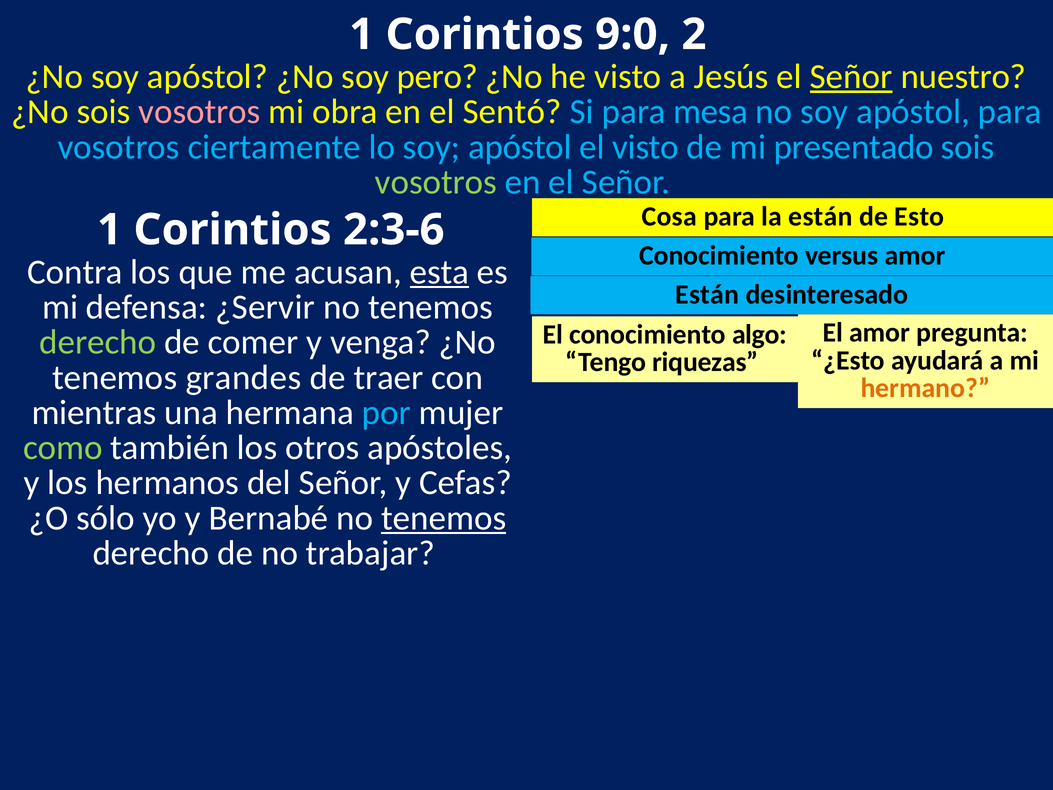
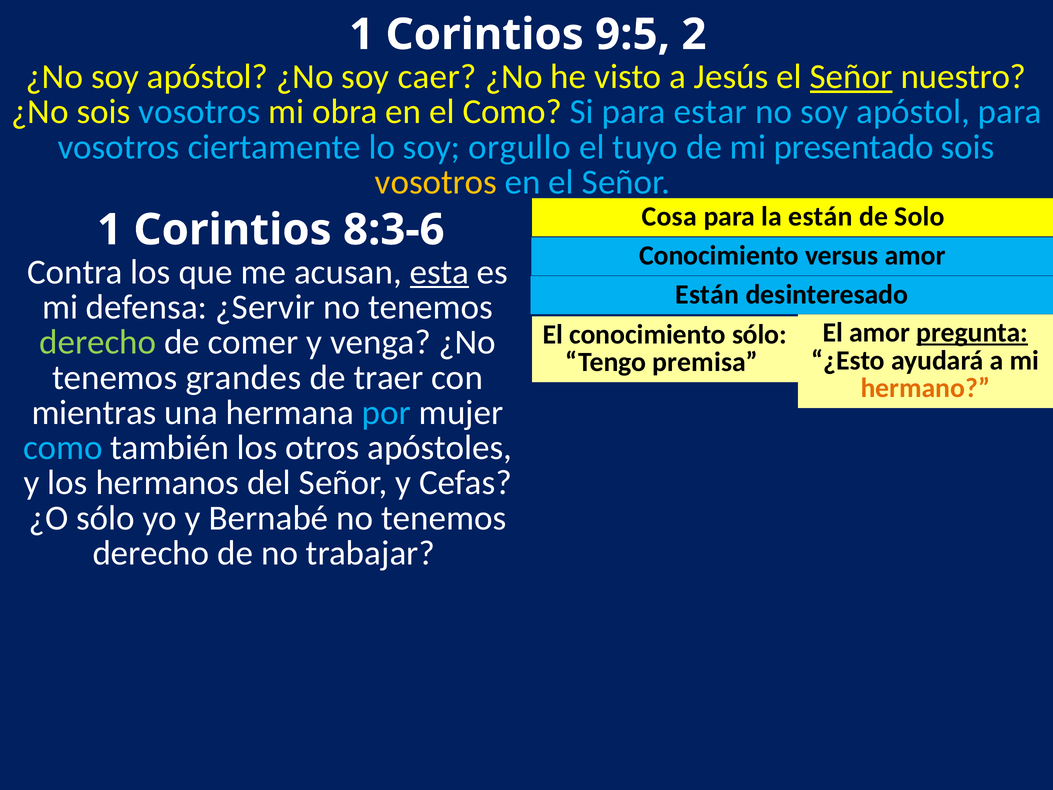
9:0: 9:0 -> 9:5 (633, 35)
pero: pero -> caer (437, 77)
vosotros colour: pink -> light blue (199, 112)
el Sentó: Sentó -> Como (512, 112)
mesa: mesa -> estar (710, 112)
lo soy apóstol: apóstol -> orgullo (520, 147)
el visto: visto -> tuyo (645, 147)
vosotros colour: light green -> yellow (436, 182)
Esto: Esto -> Solo (920, 216)
2:3-6: 2:3-6 -> 8:3-6 (394, 230)
pregunta underline: none -> present (972, 332)
conocimiento algo: algo -> sólo (759, 334)
riquezas: riquezas -> premisa (705, 362)
como colour: light green -> light blue (63, 448)
tenemos underline: present -> none (444, 518)
